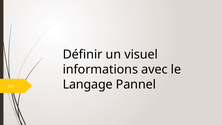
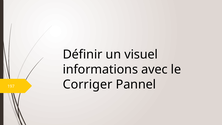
Langage: Langage -> Corriger (88, 84)
